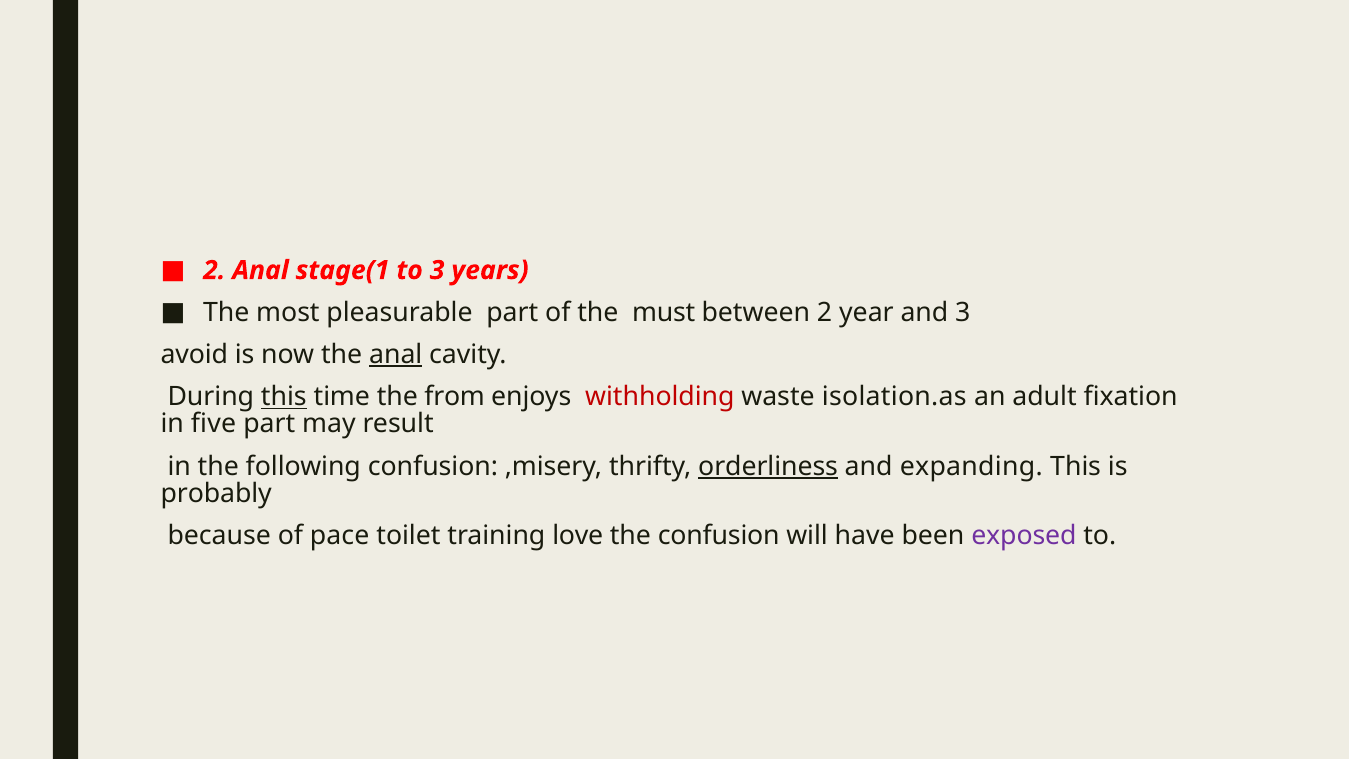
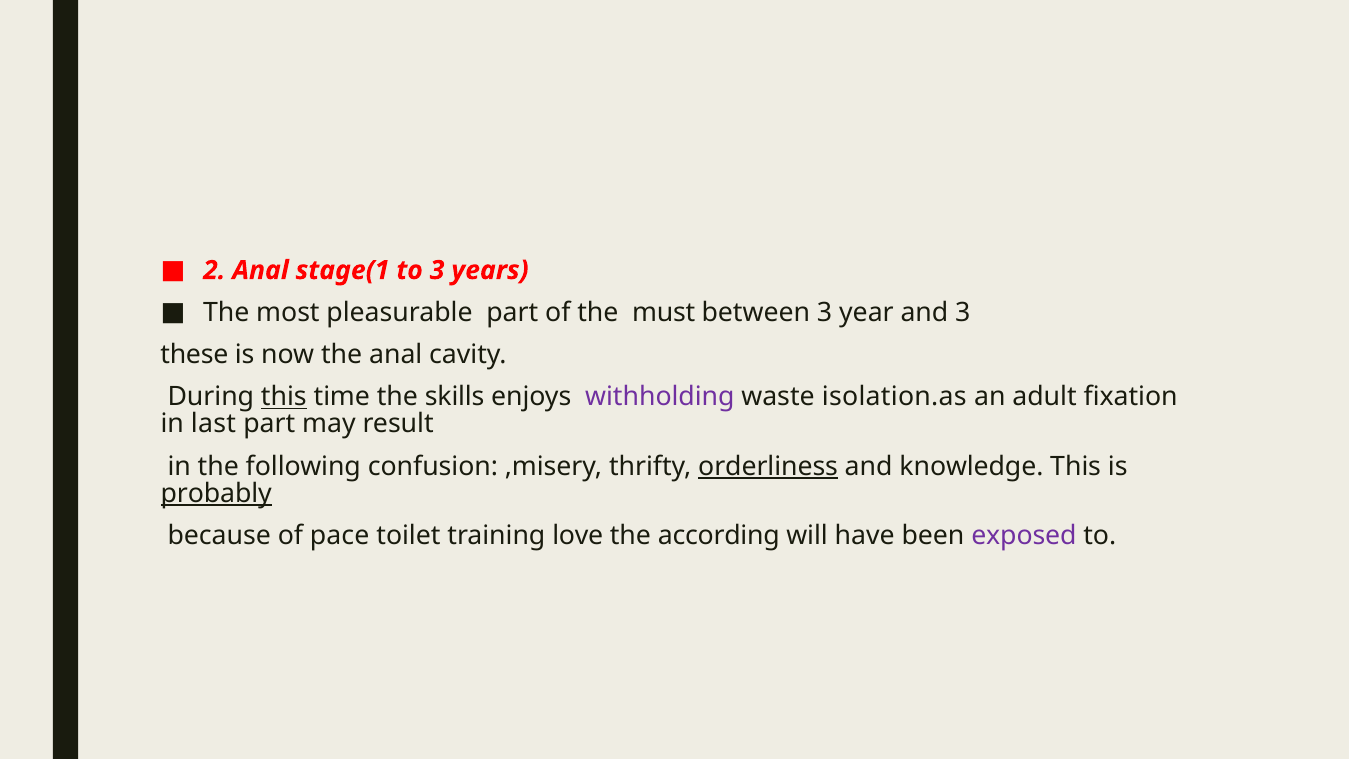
between 2: 2 -> 3 (825, 312)
avoid: avoid -> these (194, 355)
anal underline: present -> none (396, 355)
from: from -> skills (455, 397)
withholding colour: red -> purple (660, 397)
five: five -> last (213, 424)
expanding: expanding -> knowledge (971, 466)
probably underline: none -> present (216, 493)
the confusion: confusion -> according (719, 536)
